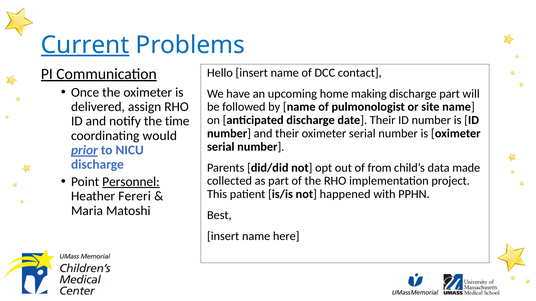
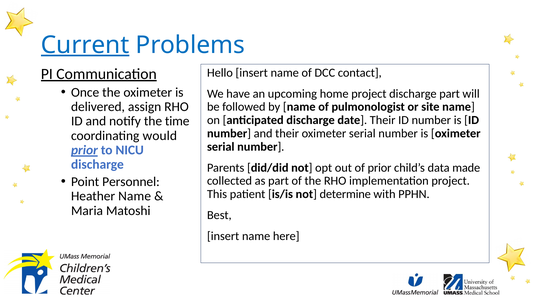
home making: making -> project (369, 94)
of from: from -> prior (380, 168)
Personnel underline: present -> none (131, 182)
happened: happened -> determine (345, 194)
Heather Fereri: Fereri -> Name (135, 197)
